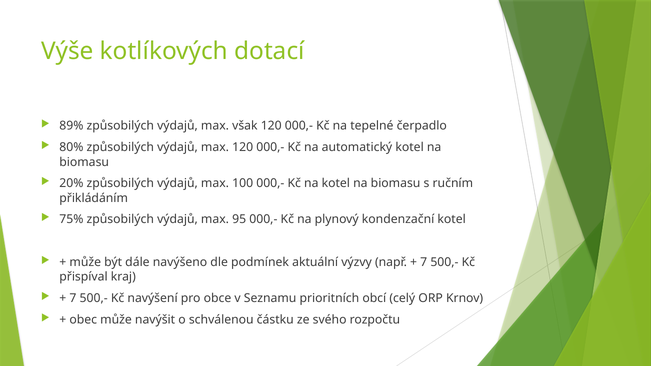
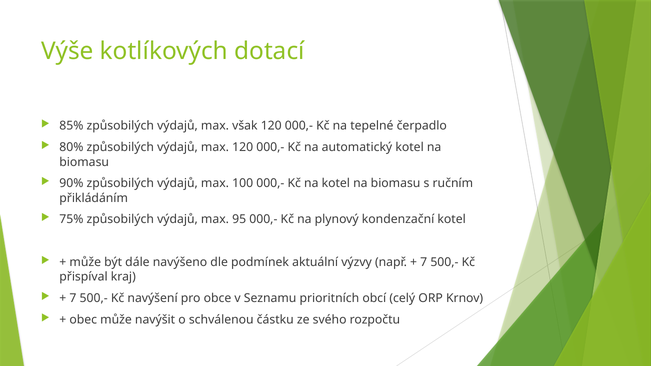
89%: 89% -> 85% (71, 126)
20%: 20% -> 90% (71, 184)
